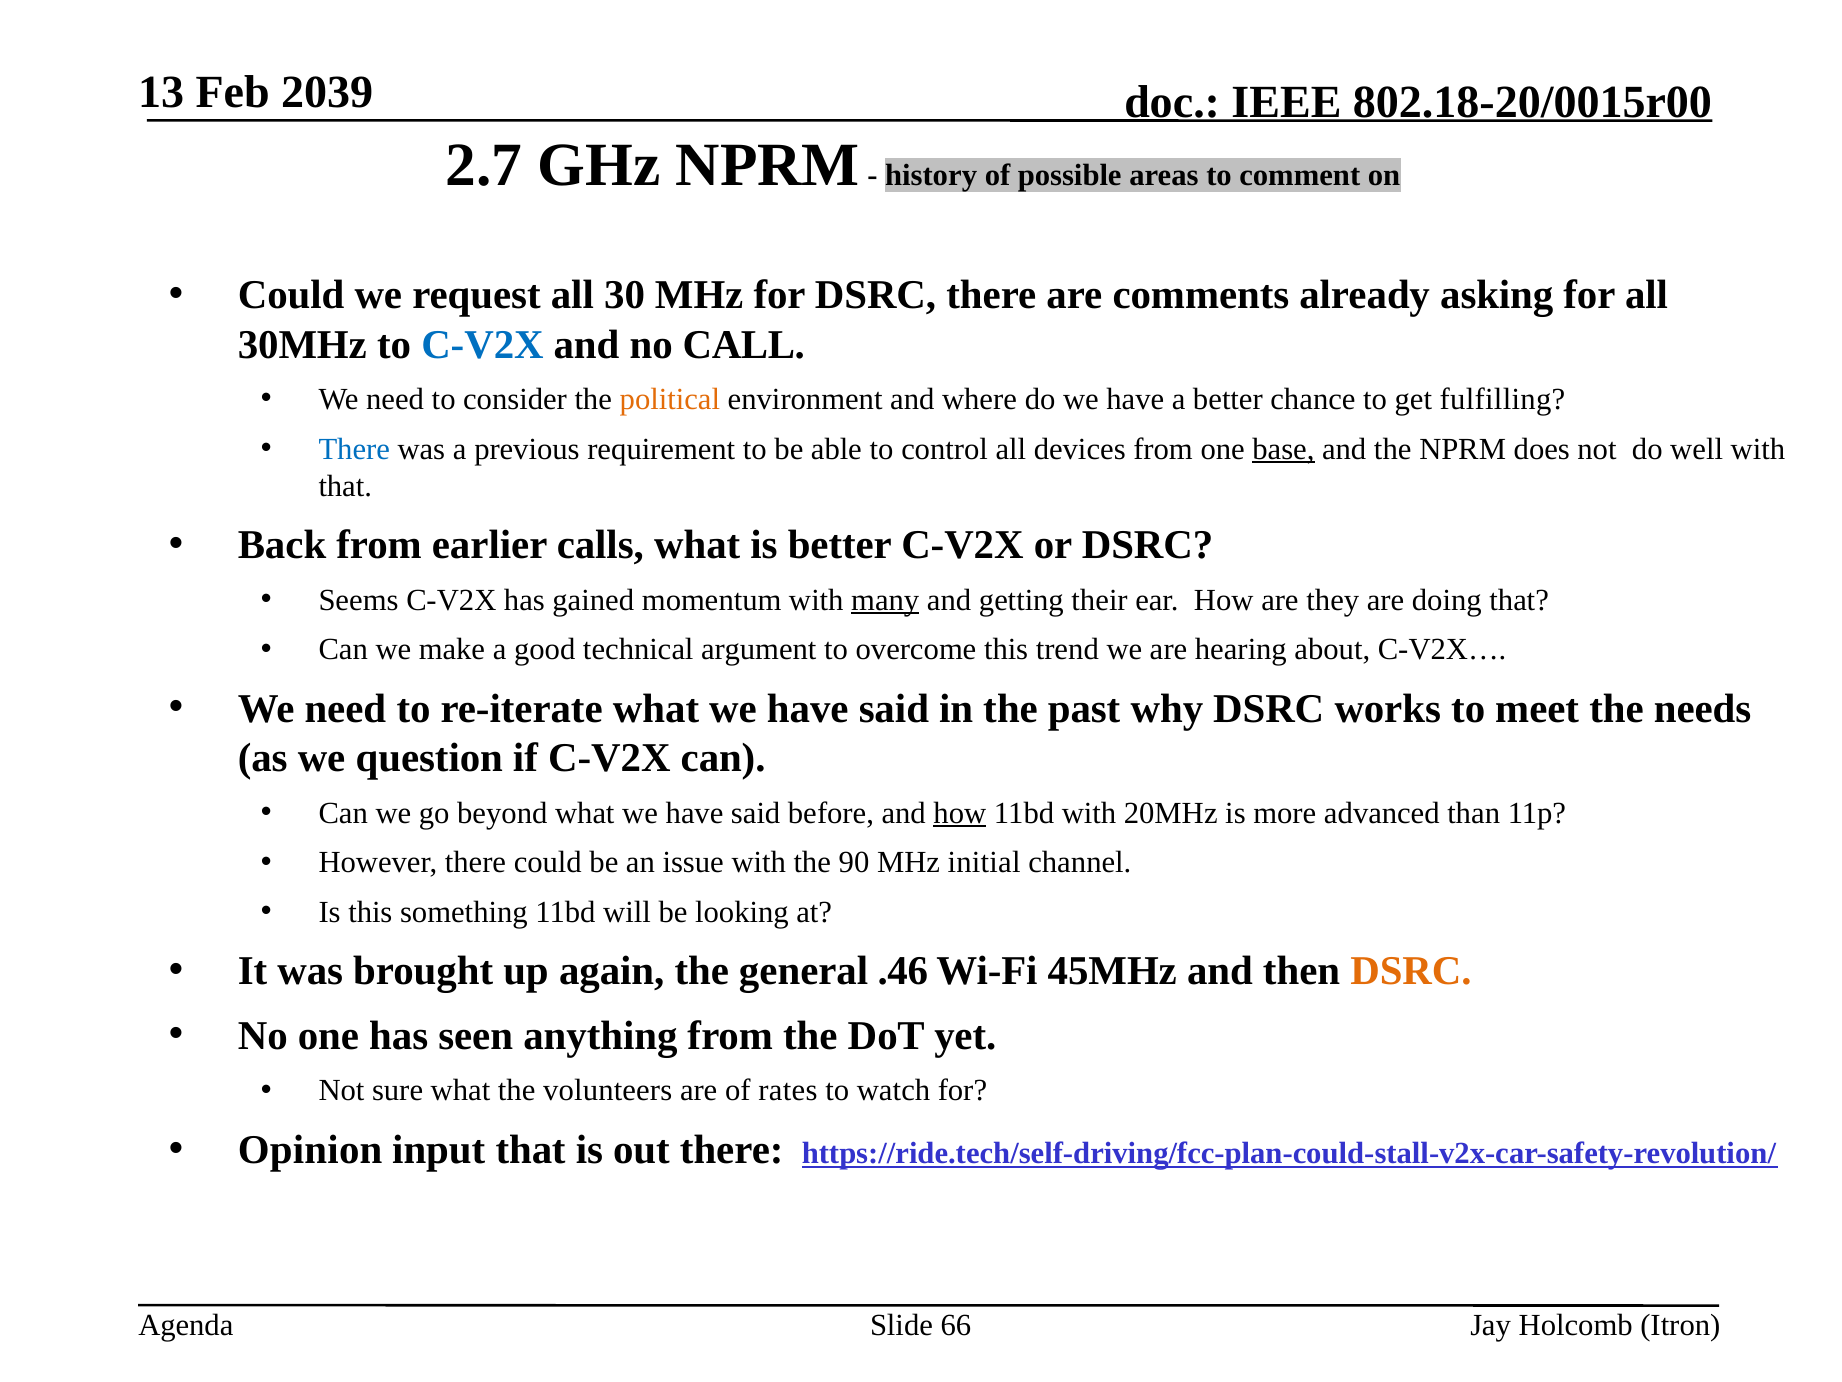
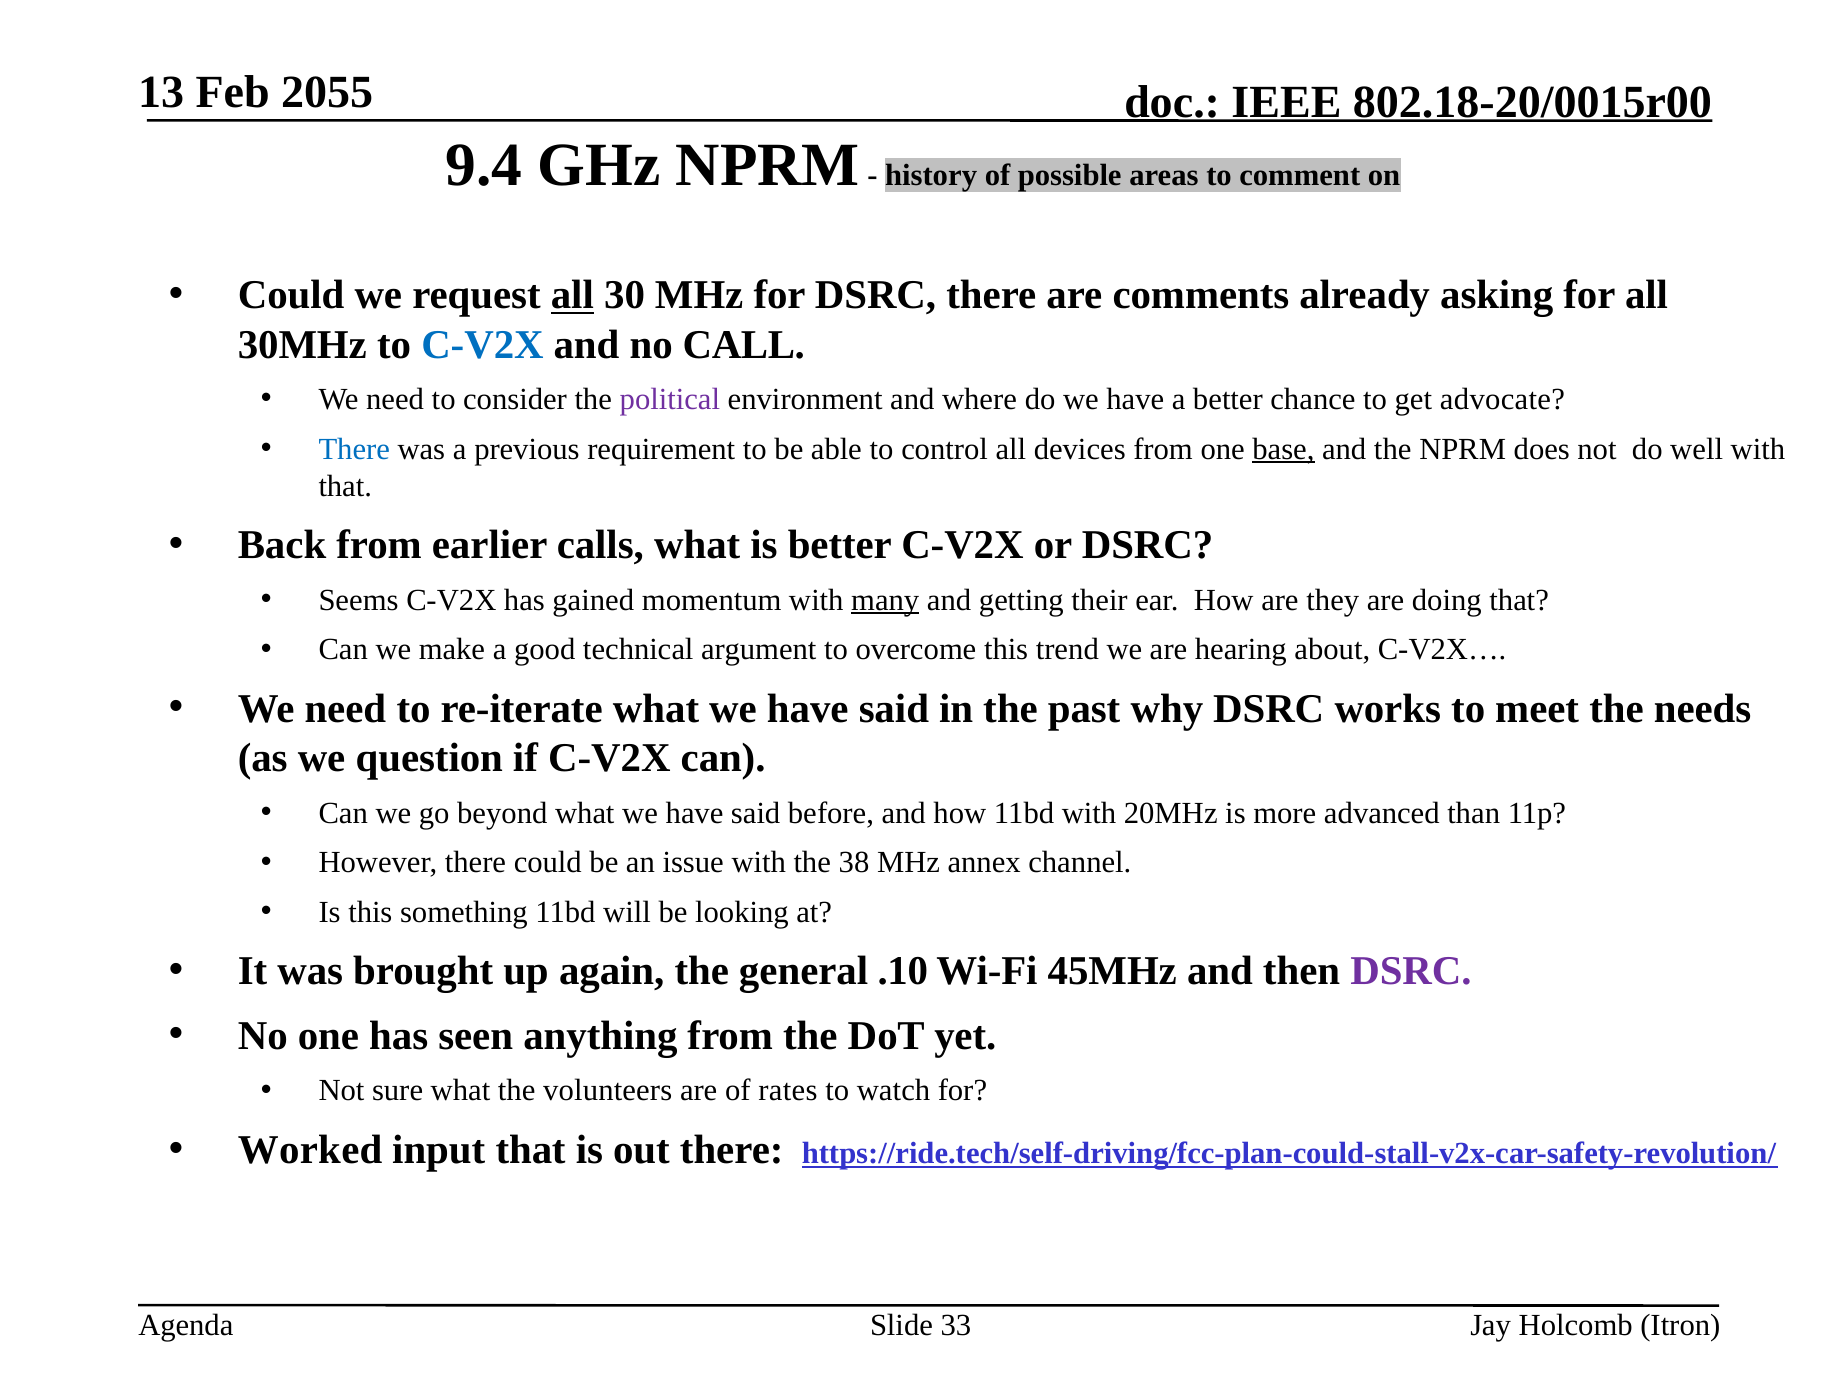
2039: 2039 -> 2055 (327, 92)
2.7: 2.7 -> 9.4 (484, 165)
all underline: none -> present (572, 295)
political colour: orange -> purple (670, 399)
fulfilling: fulfilling -> advocate (1502, 399)
how underline: present -> none (960, 813)
90: 90 -> 38 (854, 862)
initial: initial -> annex (984, 862)
.46: .46 -> .10 (903, 971)
DSRC colour: orange -> purple (1411, 971)
Opinion: Opinion -> Worked (310, 1150)
66: 66 -> 33 (956, 1325)
